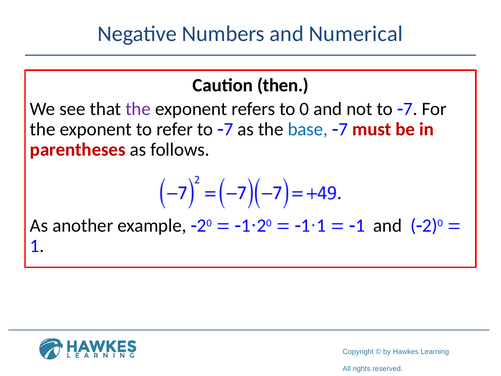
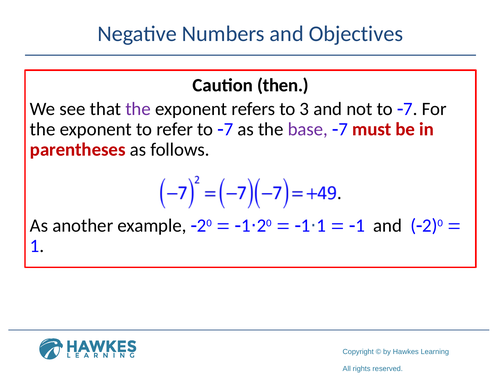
Numerical: Numerical -> Objectives (356, 34)
to 0: 0 -> 3 (304, 109)
base colour: blue -> purple (308, 129)
